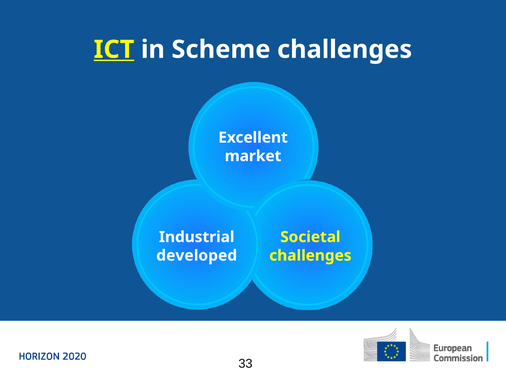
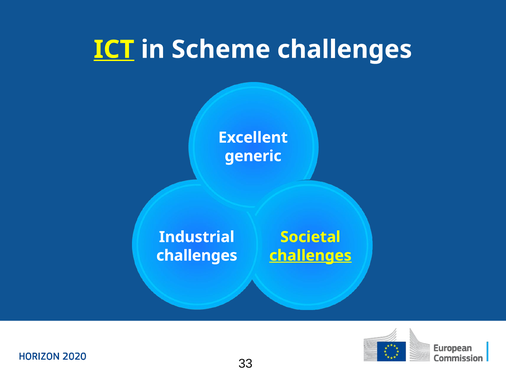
market: market -> generic (253, 156)
developed: developed -> challenges (197, 256)
challenges underline: none -> present (310, 256)
